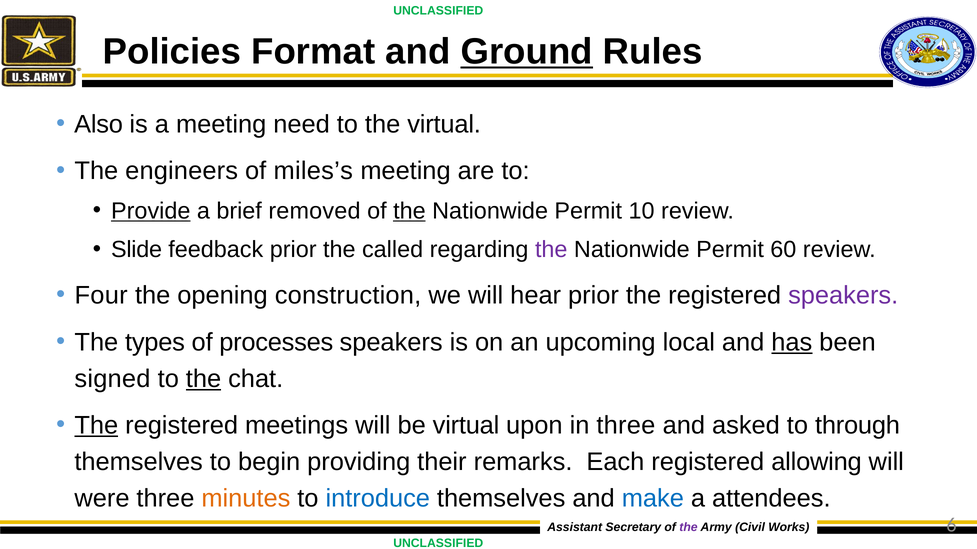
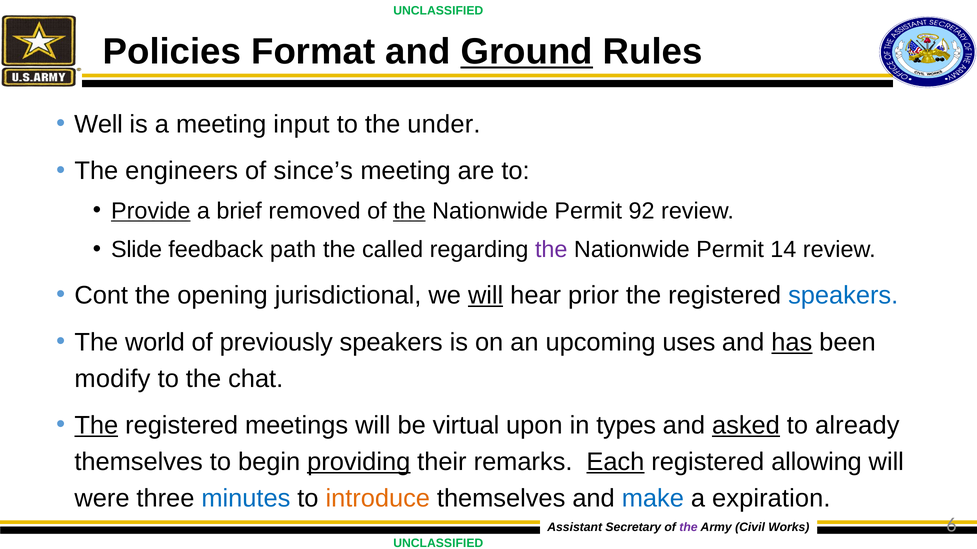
Also: Also -> Well (99, 125)
need: need -> input (301, 125)
the virtual: virtual -> under (444, 125)
miles’s: miles’s -> since’s (313, 171)
10: 10 -> 92 (642, 211)
feedback prior: prior -> path (293, 250)
60: 60 -> 14 (783, 250)
Four: Four -> Cont (101, 296)
construction: construction -> jurisdictional (348, 296)
will underline: none -> present (486, 296)
speakers colour: purple -> blue (843, 296)
types: types -> world (155, 343)
processes: processes -> previously (276, 343)
local: local -> uses (689, 343)
signed: signed -> modify (112, 379)
the underline: present -> none (204, 379)
in three: three -> types (626, 426)
asked underline: none -> present (746, 426)
through: through -> already (857, 426)
providing underline: none -> present (359, 462)
Each underline: none -> present (615, 462)
minutes colour: orange -> blue (246, 499)
introduce colour: blue -> orange (378, 499)
attendees: attendees -> expiration (771, 499)
